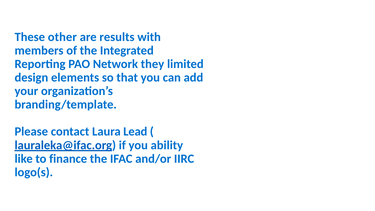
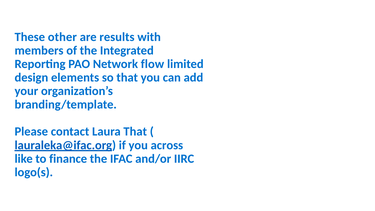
they: they -> flow (152, 64)
Laura Lead: Lead -> That (135, 131)
ability: ability -> across (167, 145)
